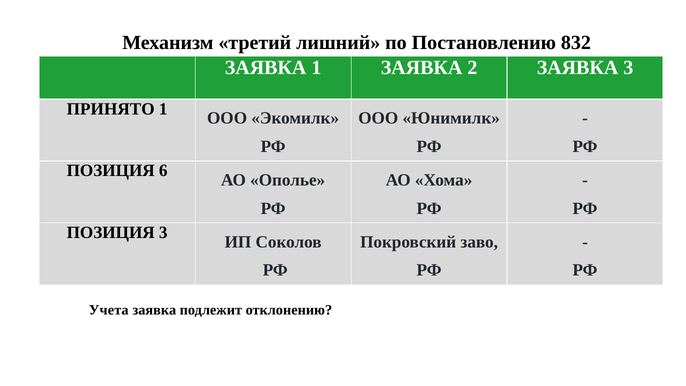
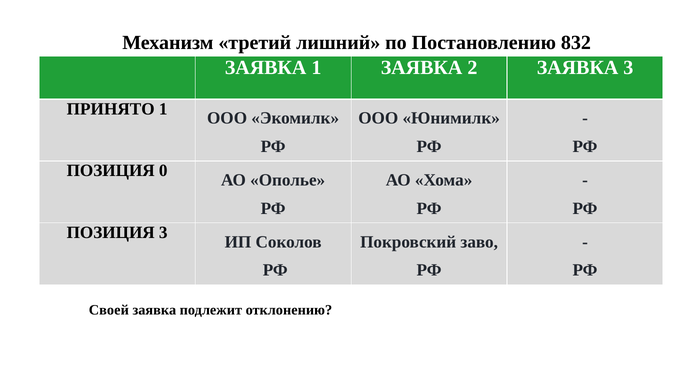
6: 6 -> 0 (163, 171)
Учета: Учета -> Своей (109, 310)
